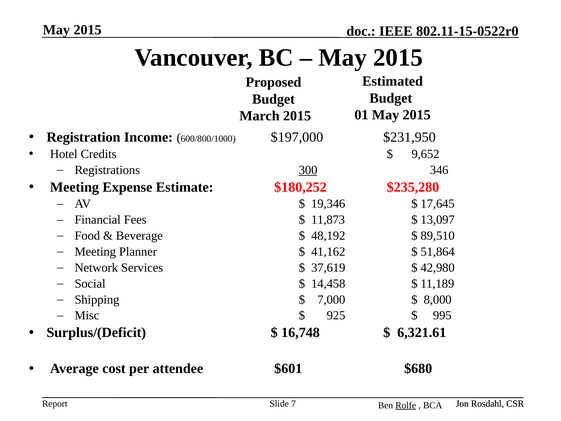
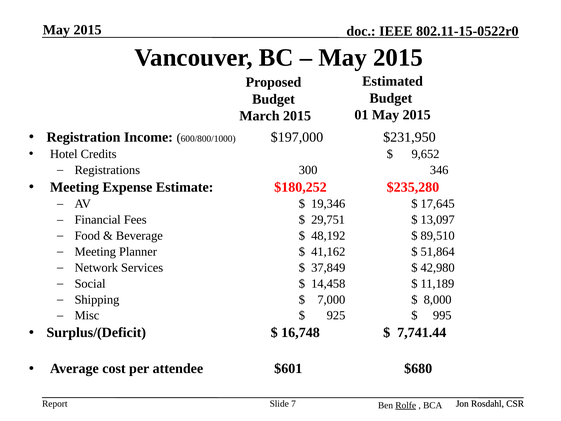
300 underline: present -> none (308, 170)
11,873: 11,873 -> 29,751 (328, 220)
37,619: 37,619 -> 37,849 (328, 268)
6,321.61: 6,321.61 -> 7,741.44 (422, 332)
